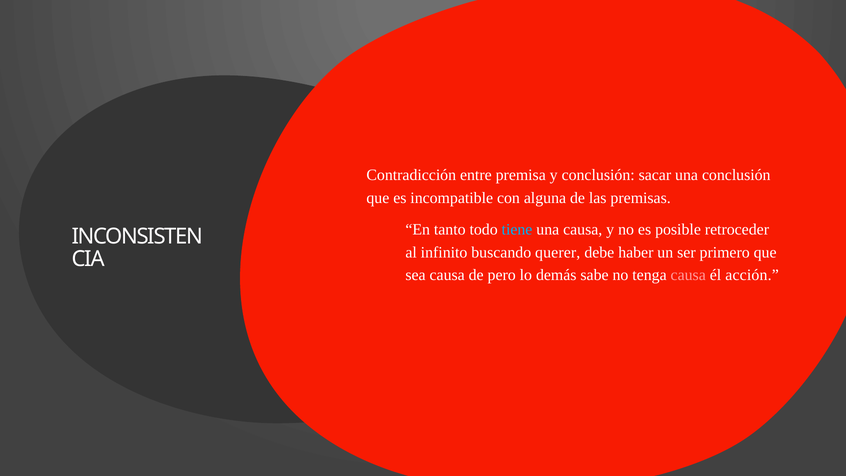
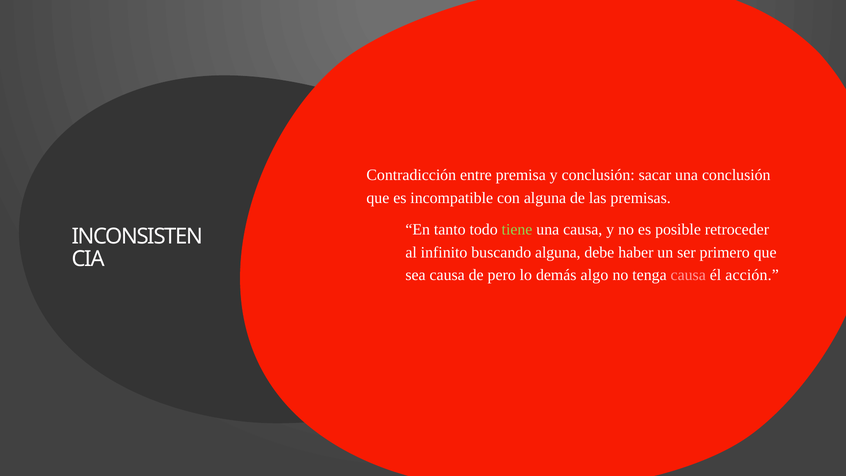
tiene colour: light blue -> light green (517, 230)
buscando querer: querer -> alguna (558, 252)
sabe: sabe -> algo (594, 275)
